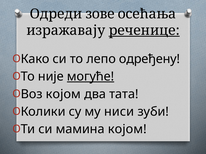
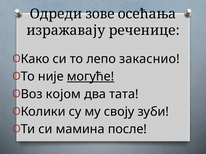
реченице underline: present -> none (144, 31)
одређену: одређену -> закаснио (149, 59)
ниси: ниси -> своју (119, 112)
мамина којом: којом -> после (127, 130)
